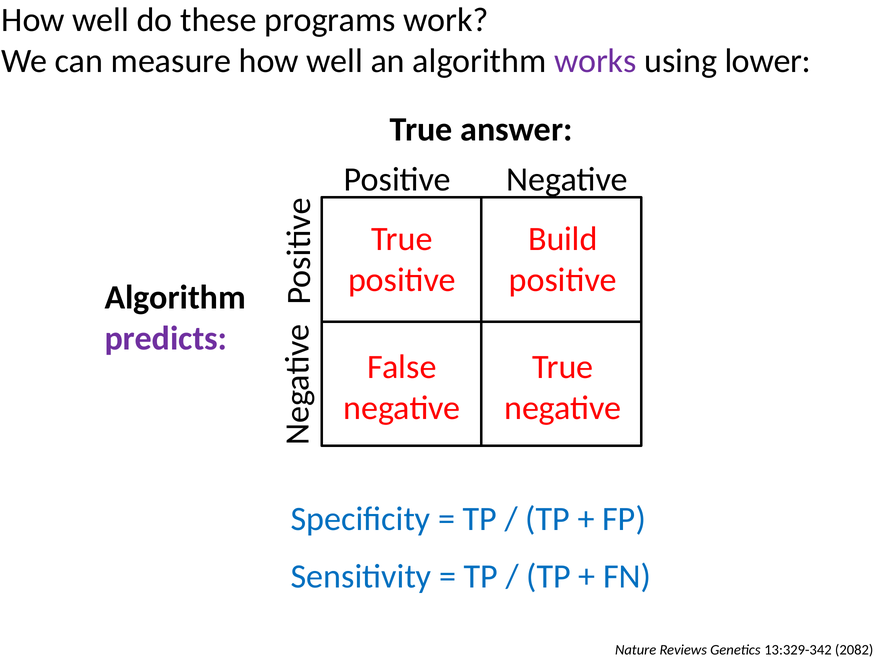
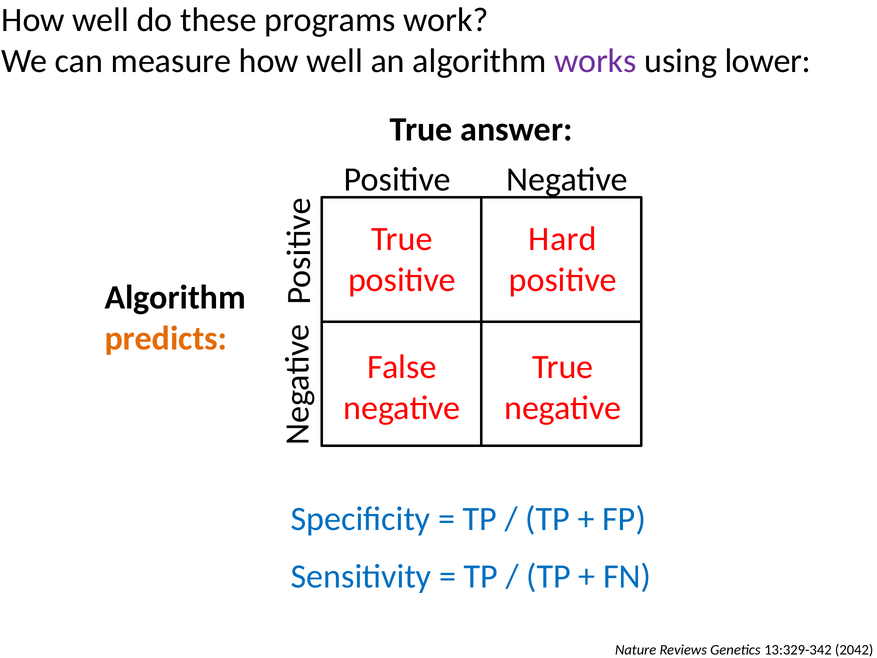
Build: Build -> Hard (563, 239)
predicts colour: purple -> orange (166, 339)
2082: 2082 -> 2042 (854, 650)
